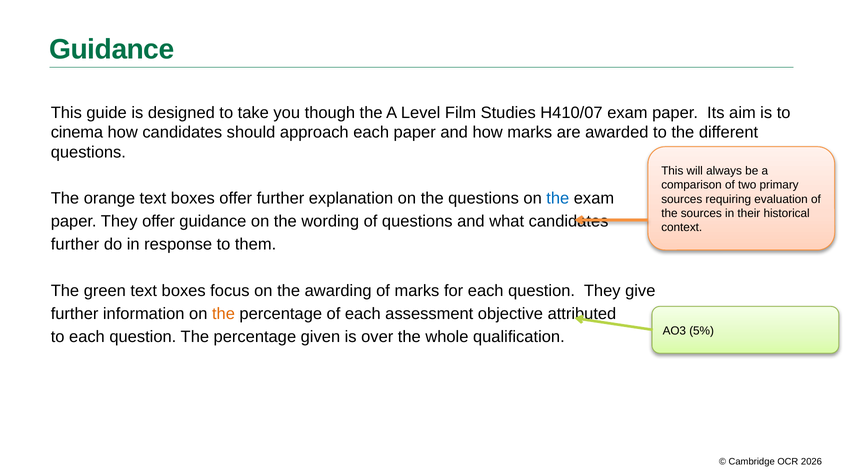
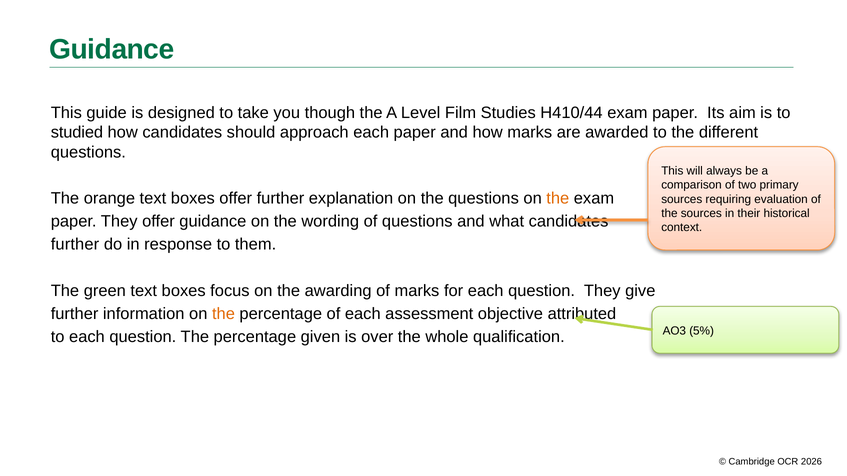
H410/07: H410/07 -> H410/44 (571, 113)
cinema: cinema -> studied (77, 133)
the colour: blue -> orange (558, 199)
